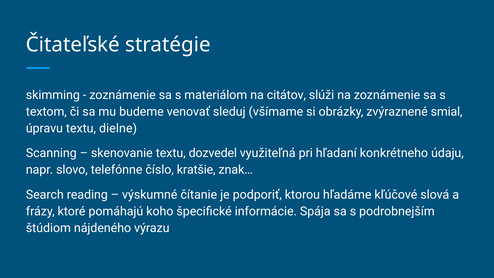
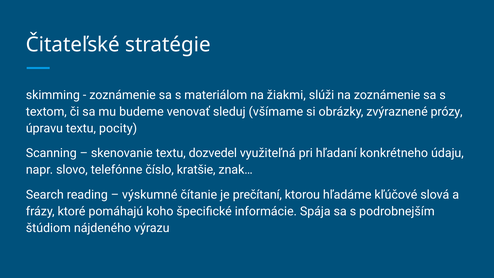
citátov: citátov -> žiakmi (286, 95)
smial: smial -> prózy (447, 112)
dielne: dielne -> pocity (118, 128)
podporiť: podporiť -> prečítaní (257, 195)
